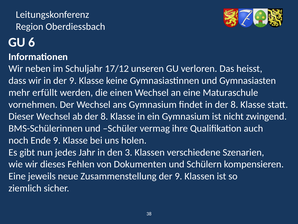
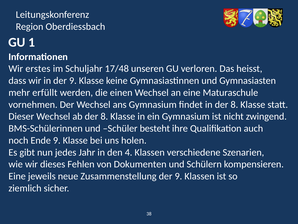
6: 6 -> 1 (32, 42)
neben: neben -> erstes (38, 69)
17/12: 17/12 -> 17/48 (117, 69)
vermag: vermag -> besteht (155, 128)
3: 3 -> 4 (129, 152)
